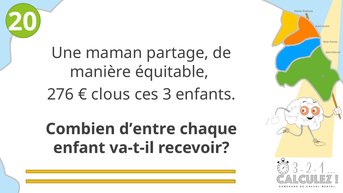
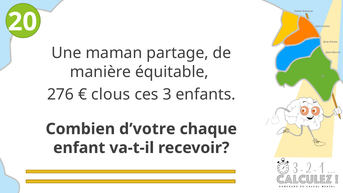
d’entre: d’entre -> d’votre (147, 129)
